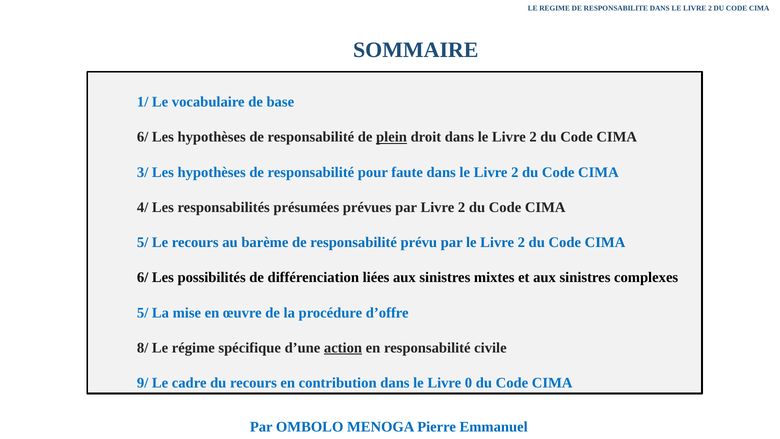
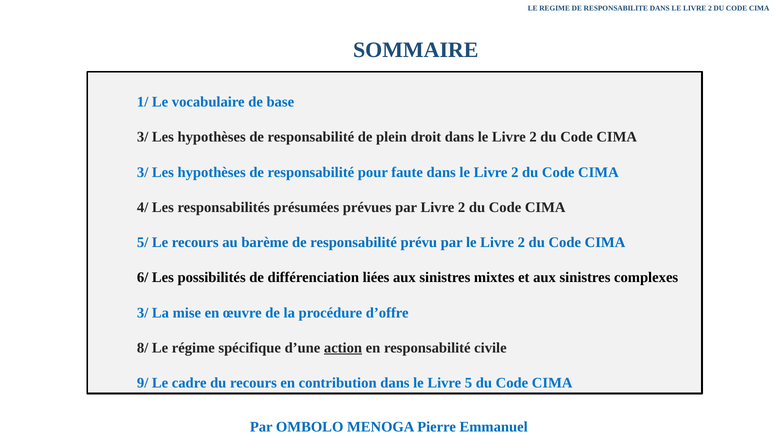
6/: 6/ -> 3/ (143, 137)
plein underline: present -> none (392, 137)
5/: 5/ -> 3/ (143, 312)
0: 0 -> 5 (468, 383)
